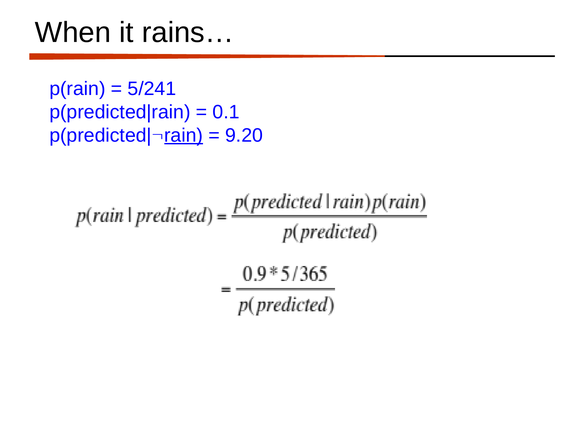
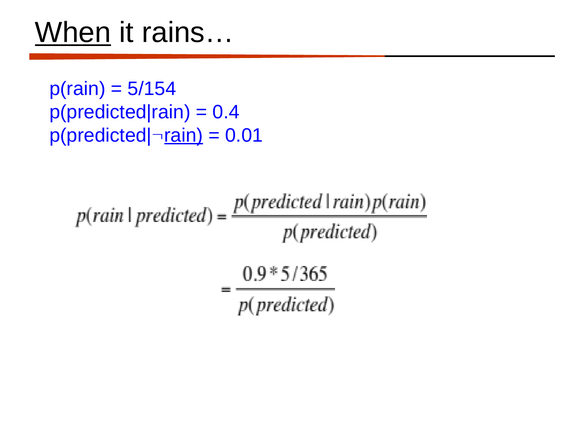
When underline: none -> present (73, 33)
5/241: 5/241 -> 5/154 (152, 89)
0.1: 0.1 -> 0.4 (226, 112)
9.20: 9.20 -> 0.01 (244, 135)
